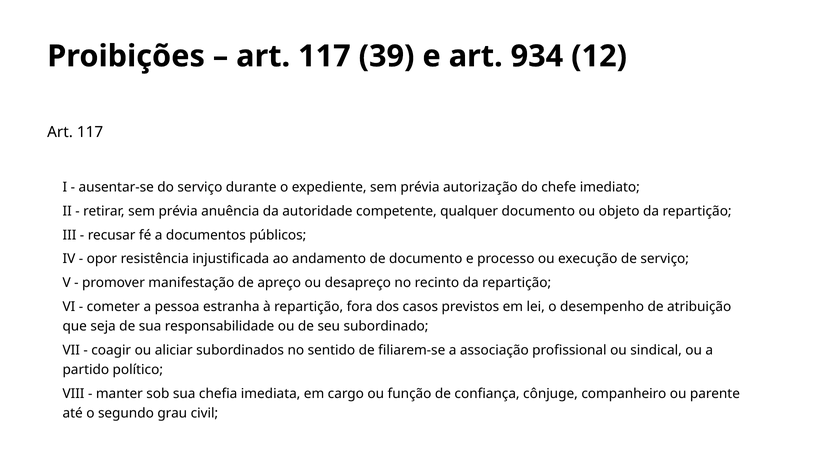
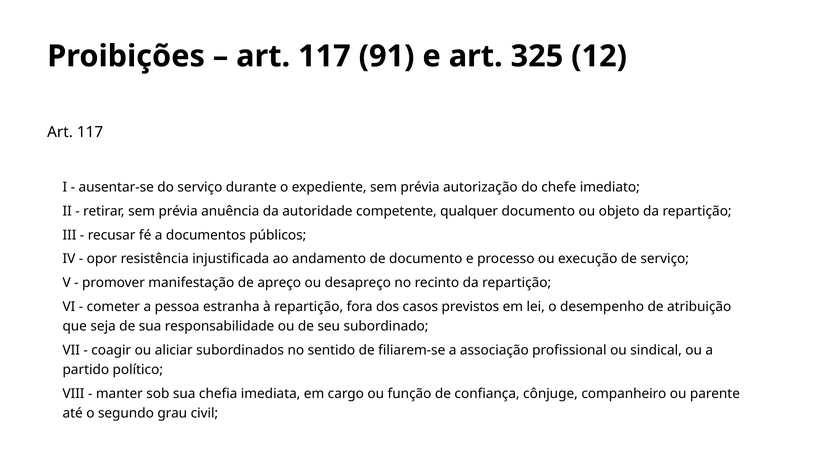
39: 39 -> 91 (387, 56)
934: 934 -> 325 (537, 56)
